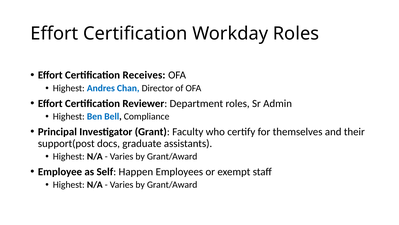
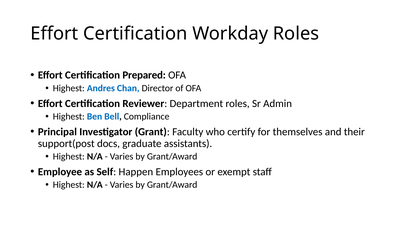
Receives: Receives -> Prepared (144, 75)
